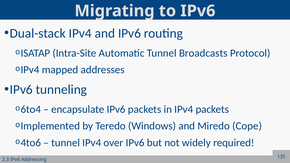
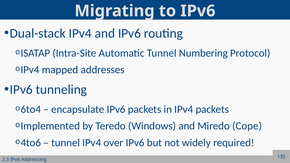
Broadcasts: Broadcasts -> Numbering (203, 53)
